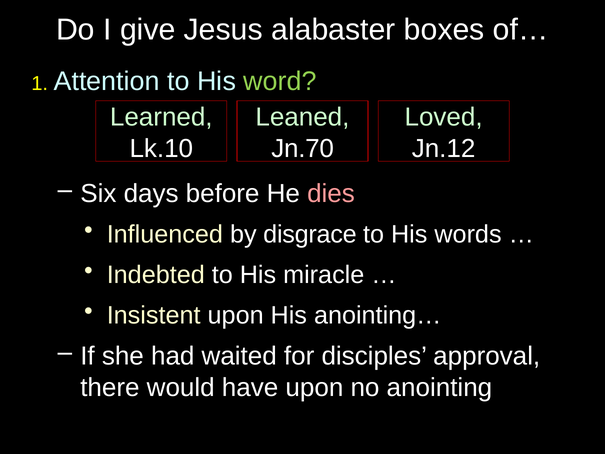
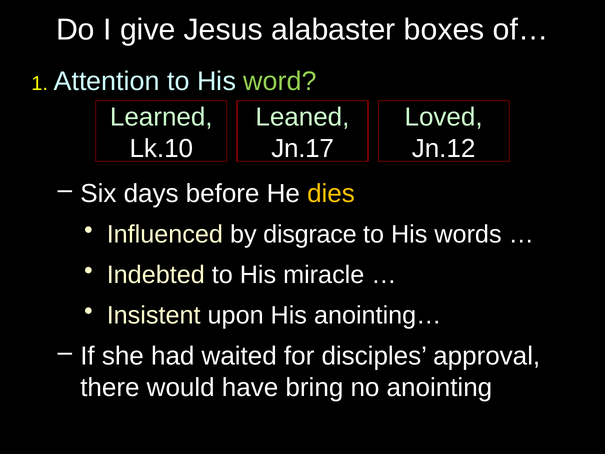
Jn.70: Jn.70 -> Jn.17 (303, 149)
dies colour: pink -> yellow (331, 194)
have upon: upon -> bring (314, 387)
